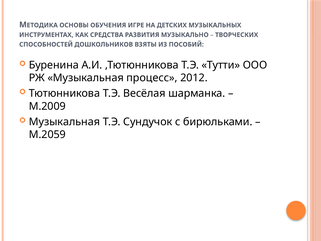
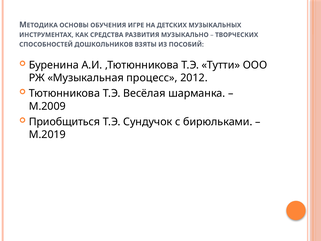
Музыкальная: Музыкальная -> Приобщиться (64, 122)
М.2059: М.2059 -> М.2019 (47, 134)
